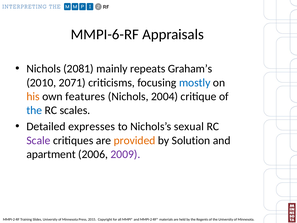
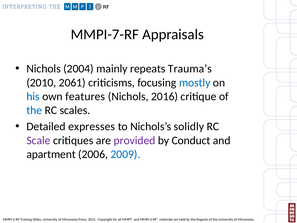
MMPI-6-RF: MMPI-6-RF -> MMPI-7-RF (105, 34)
2081: 2081 -> 2004 (78, 69)
Graham’s: Graham’s -> Trauma’s (190, 69)
2071: 2071 -> 2061 (72, 82)
his colour: orange -> blue (33, 96)
2004: 2004 -> 2016 (165, 96)
sexual: sexual -> solidly (189, 126)
provided colour: orange -> purple (135, 140)
Solution: Solution -> Conduct (191, 140)
2009 colour: purple -> blue (125, 154)
